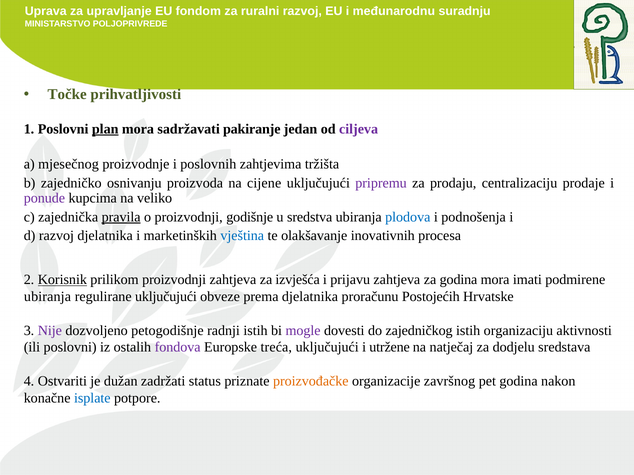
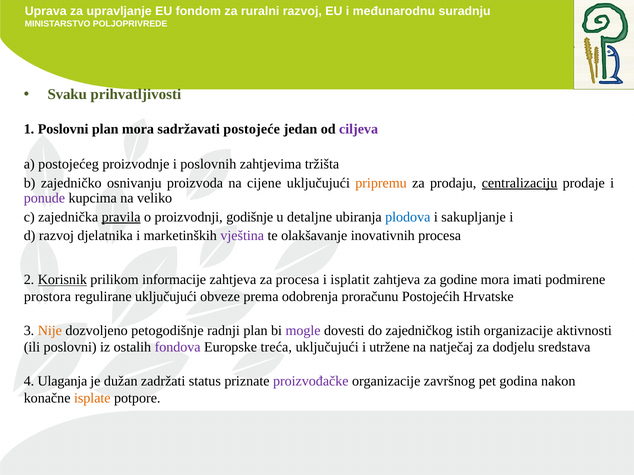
Točke: Točke -> Svaku (67, 95)
plan underline: present -> none (105, 129)
pakiranje: pakiranje -> postojeće (252, 129)
mjesečnog: mjesečnog -> postojećeg (69, 164)
pripremu colour: purple -> orange (381, 183)
centralizaciju underline: none -> present (520, 183)
sredstva: sredstva -> detaljne (310, 217)
podnošenja: podnošenja -> sakupljanje (474, 217)
vještina colour: blue -> purple (242, 236)
prilikom proizvodnji: proizvodnji -> informacije (174, 280)
za izvješća: izvješća -> procesa (297, 280)
prijavu: prijavu -> isplatit (350, 280)
za godina: godina -> godine (458, 280)
ubiranja: ubiranja -> prostora (47, 297)
prema djelatnika: djelatnika -> odobrenja (310, 297)
Nije colour: purple -> orange (50, 331)
radnji istih: istih -> plan (256, 331)
istih organizaciju: organizaciju -> organizacije (518, 331)
Ostvariti: Ostvariti -> Ulaganja (62, 381)
proizvođačke colour: orange -> purple (311, 381)
isplate colour: blue -> orange (92, 398)
